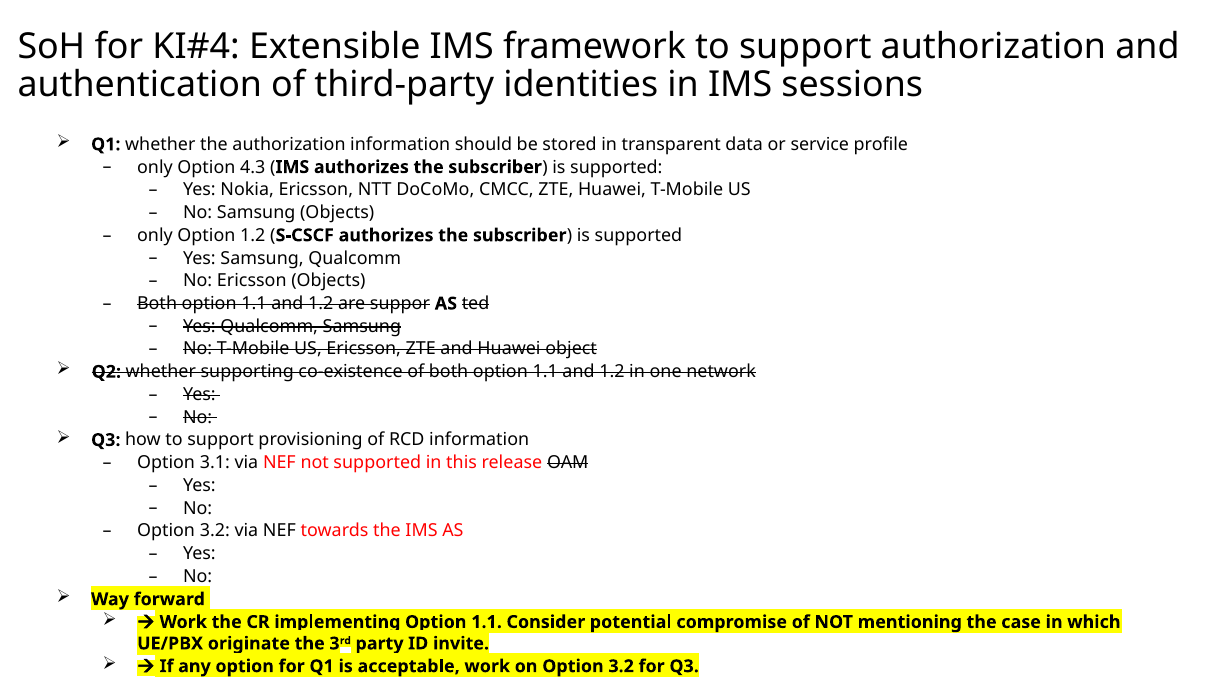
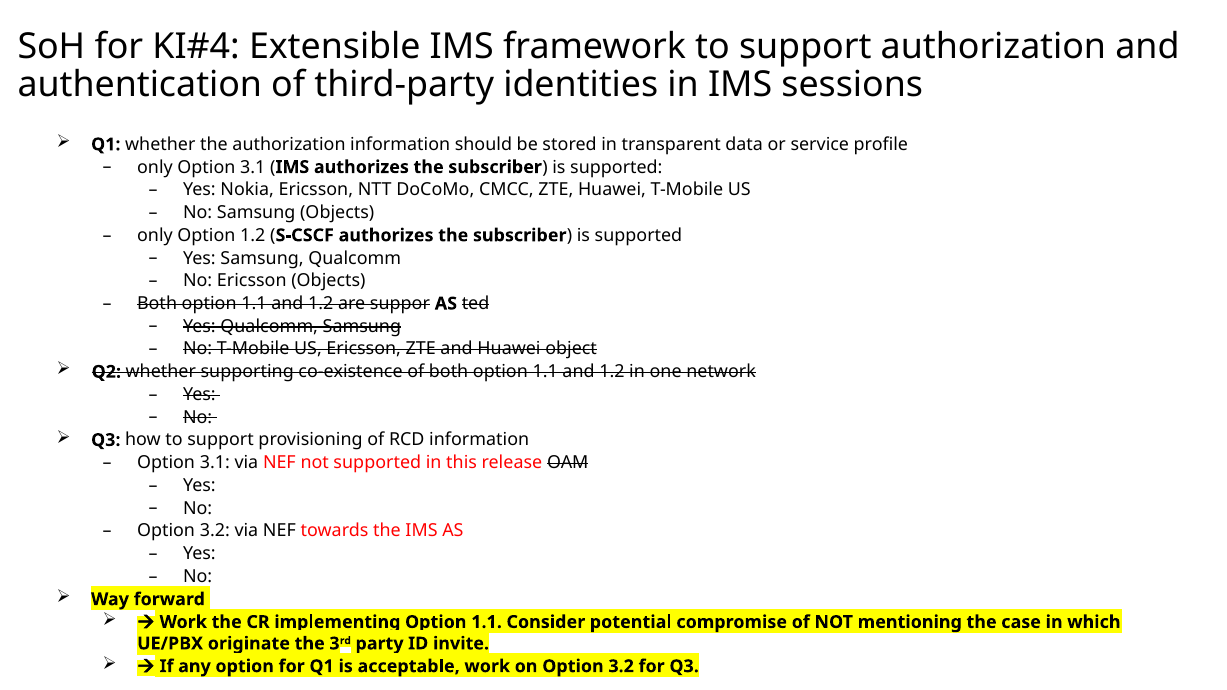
only Option 4.3: 4.3 -> 3.1 (253, 167)
